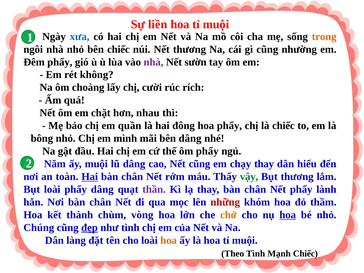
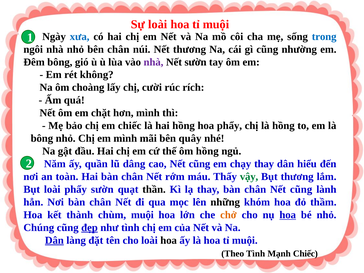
Sự liền: liền -> loài (158, 24)
trong colour: orange -> blue (324, 37)
bên chiếc: chiếc -> chân (118, 49)
Đêm phẩy: phẩy -> bông (60, 62)
hơn nhau: nhau -> mình (148, 113)
em quần: quần -> chiếc (130, 126)
hai đông: đông -> hồng (184, 126)
là chiếc: chiếc -> hồng (283, 126)
bên dâng: dâng -> quây (190, 138)
ôm phẩy: phẩy -> hồng (207, 151)
ấy muội: muội -> quần (96, 164)
Hai underline: present -> none (90, 177)
phẩy dâng: dâng -> sườn (102, 189)
thần colour: purple -> black (154, 189)
chân Nết phẩy: phẩy -> cũng (301, 189)
những colour: red -> black (225, 202)
chùm vòng: vòng -> muội (142, 215)
Dân underline: none -> present (54, 240)
hoa colour: orange -> black (169, 240)
